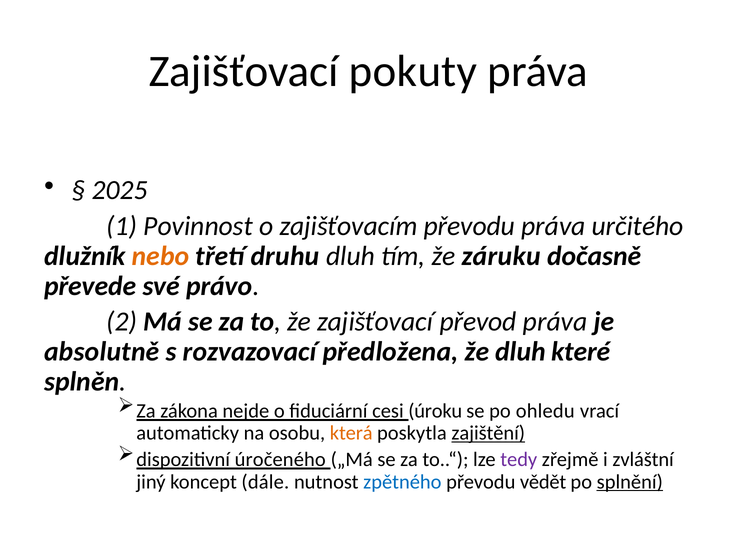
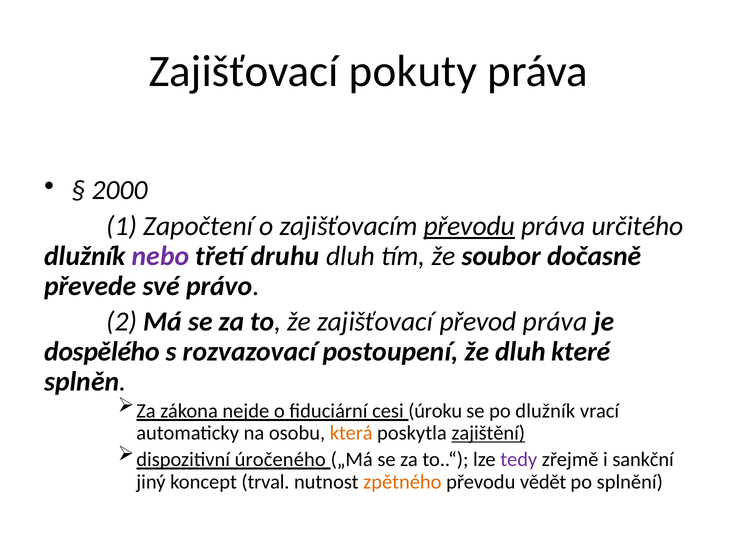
2025: 2025 -> 2000 (120, 190)
Povinnost: Povinnost -> Započtení (198, 226)
převodu underline: none -> present (469, 226)
nebo colour: orange -> purple (161, 256)
záruku: záruku -> soubor (501, 256)
absolutně: absolutně -> dospělého (102, 351)
předložena: předložena -> postoupení (391, 351)
po ohledu: ohledu -> dlužník (545, 411)
zvláštní: zvláštní -> sankční (643, 459)
dále: dále -> trval (266, 482)
zpětného colour: blue -> orange (402, 482)
splnění underline: present -> none (630, 482)
